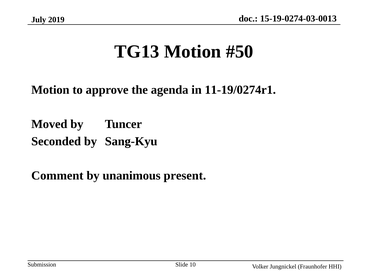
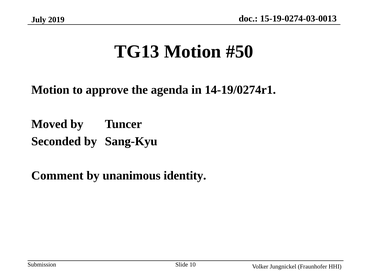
11-19/0274r1: 11-19/0274r1 -> 14-19/0274r1 (240, 90)
present: present -> identity (185, 176)
